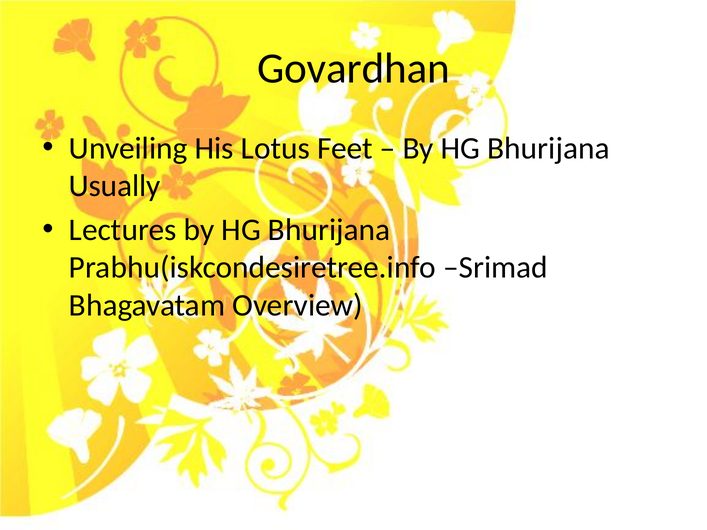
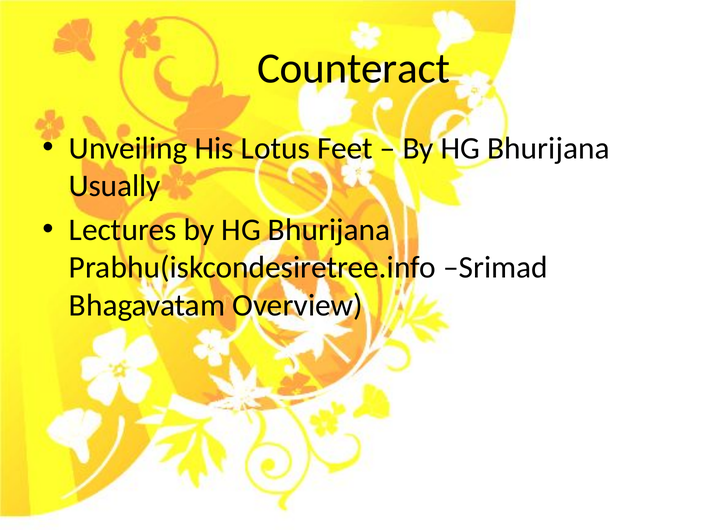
Govardhan: Govardhan -> Counteract (354, 68)
